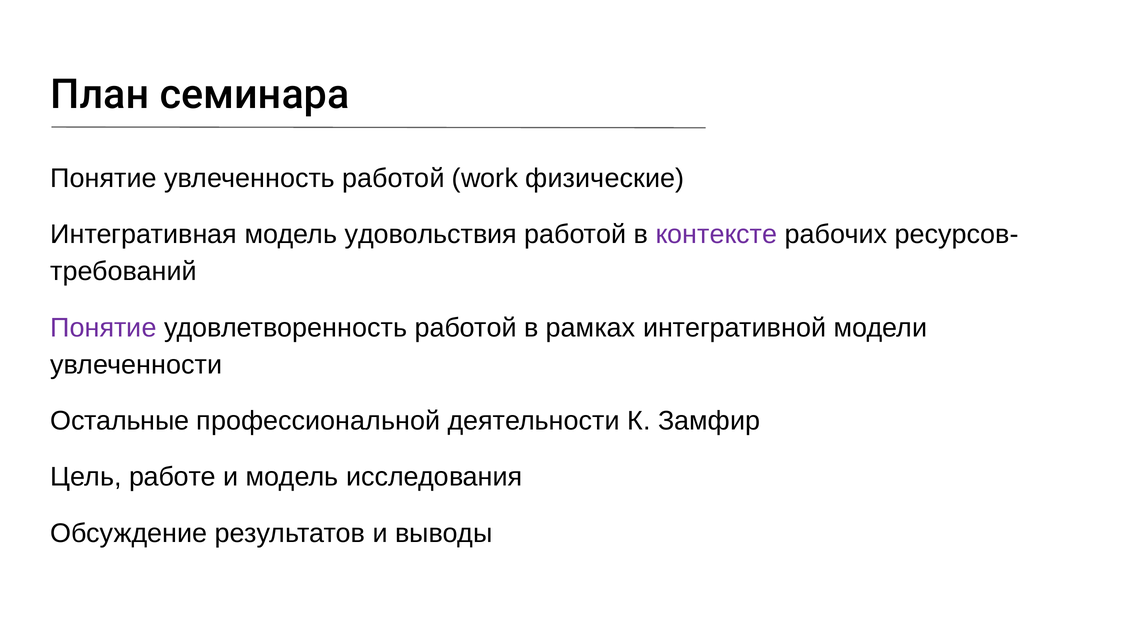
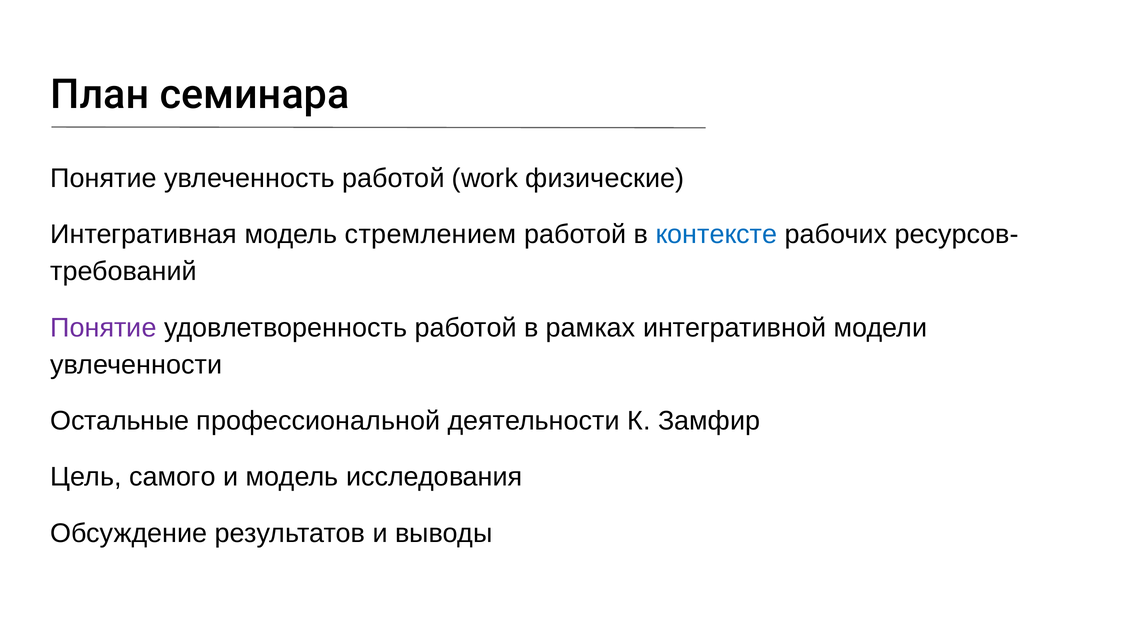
удовольствия: удовольствия -> стремлением (431, 234)
контексте colour: purple -> blue (716, 234)
работе: работе -> самого (172, 477)
